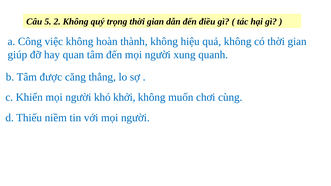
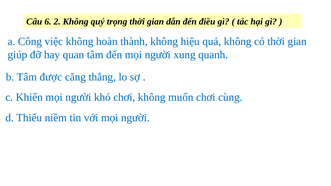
5: 5 -> 6 (48, 22)
khó khởi: khởi -> chơi (124, 97)
